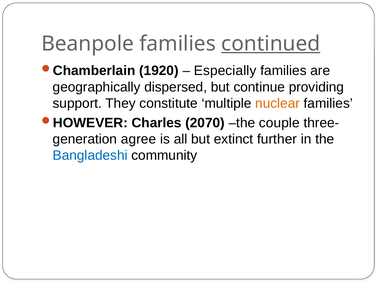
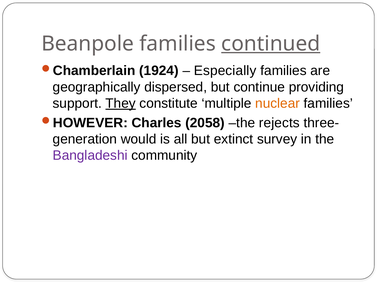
1920: 1920 -> 1924 (159, 71)
They underline: none -> present (121, 103)
2070: 2070 -> 2058 (205, 123)
couple: couple -> rejects (279, 123)
agree: agree -> would (139, 139)
further: further -> survey (277, 139)
Bangladeshi colour: blue -> purple (90, 155)
